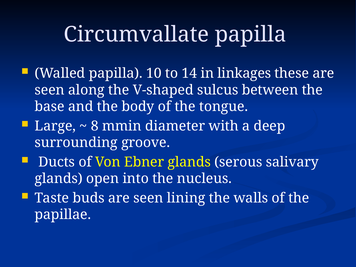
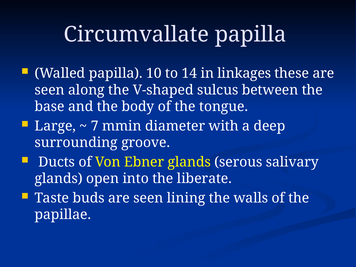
8: 8 -> 7 (95, 126)
nucleus: nucleus -> liberate (204, 179)
